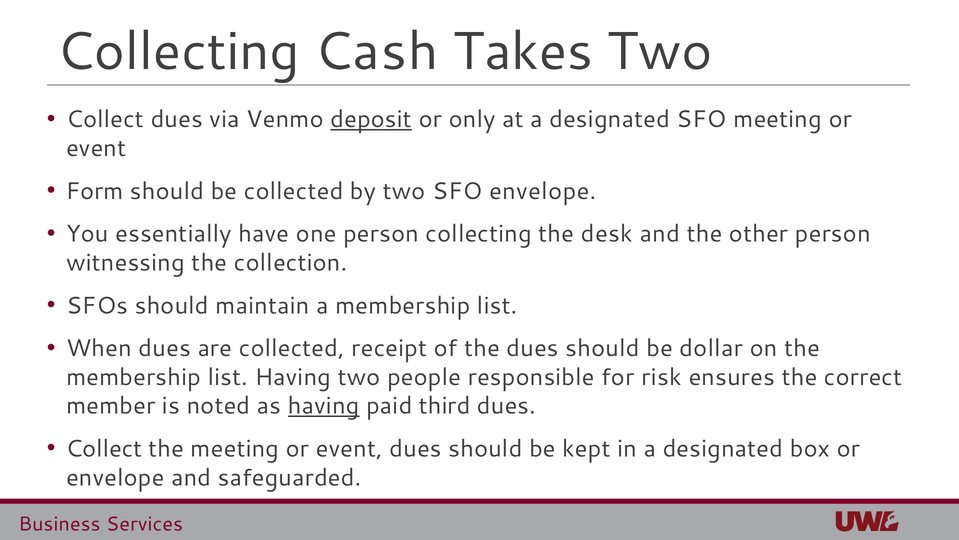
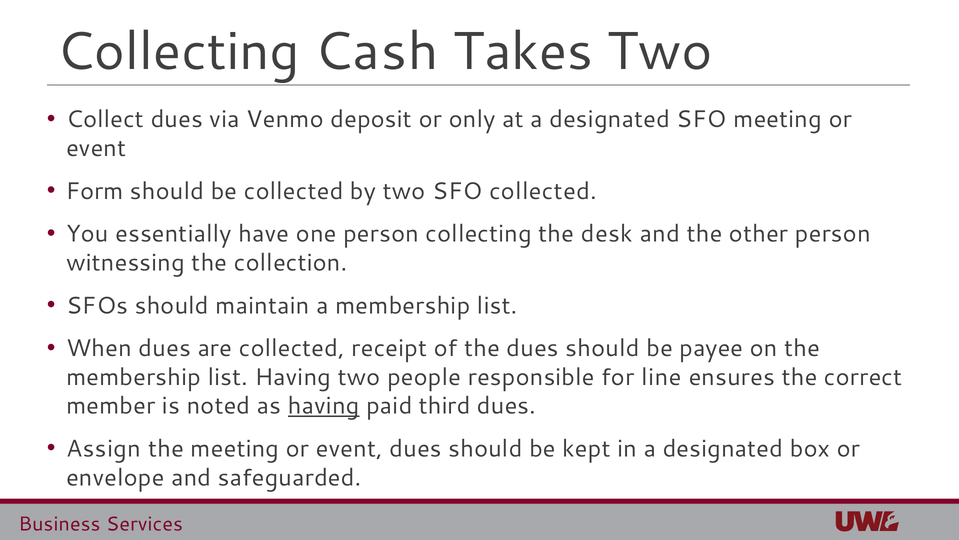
deposit underline: present -> none (371, 119)
SFO envelope: envelope -> collected (543, 191)
dollar: dollar -> payee (711, 348)
risk: risk -> line (661, 377)
Collect: Collect -> Assign (104, 448)
